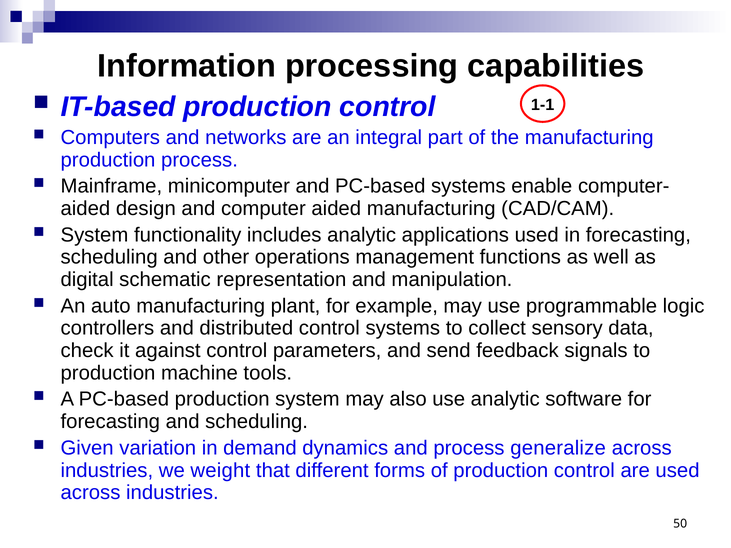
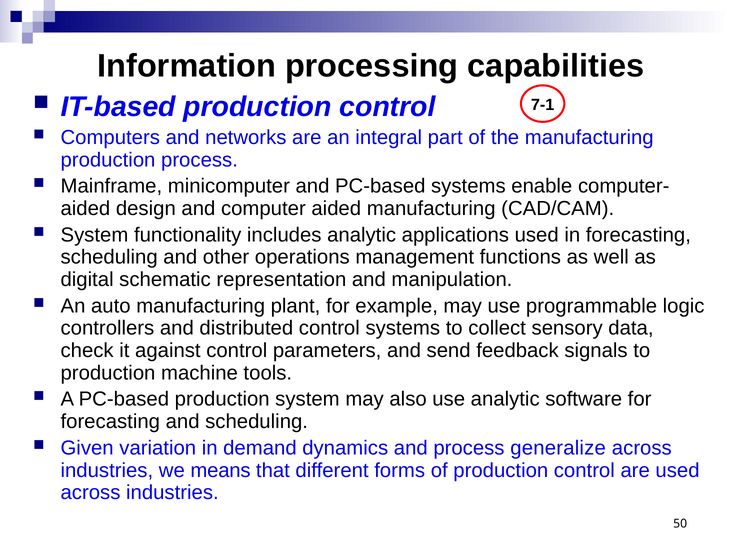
1-1: 1-1 -> 7-1 (543, 105)
weight: weight -> means (221, 471)
